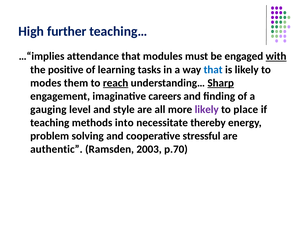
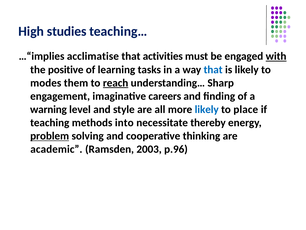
further: further -> studies (67, 31)
attendance: attendance -> acclimatise (93, 56)
modules: modules -> activities (163, 56)
Sharp underline: present -> none (221, 83)
gauging: gauging -> warning (48, 109)
likely colour: purple -> blue (207, 109)
problem underline: none -> present (50, 136)
stressful: stressful -> thinking (201, 136)
authentic: authentic -> academic (56, 149)
p.70: p.70 -> p.96 (176, 149)
